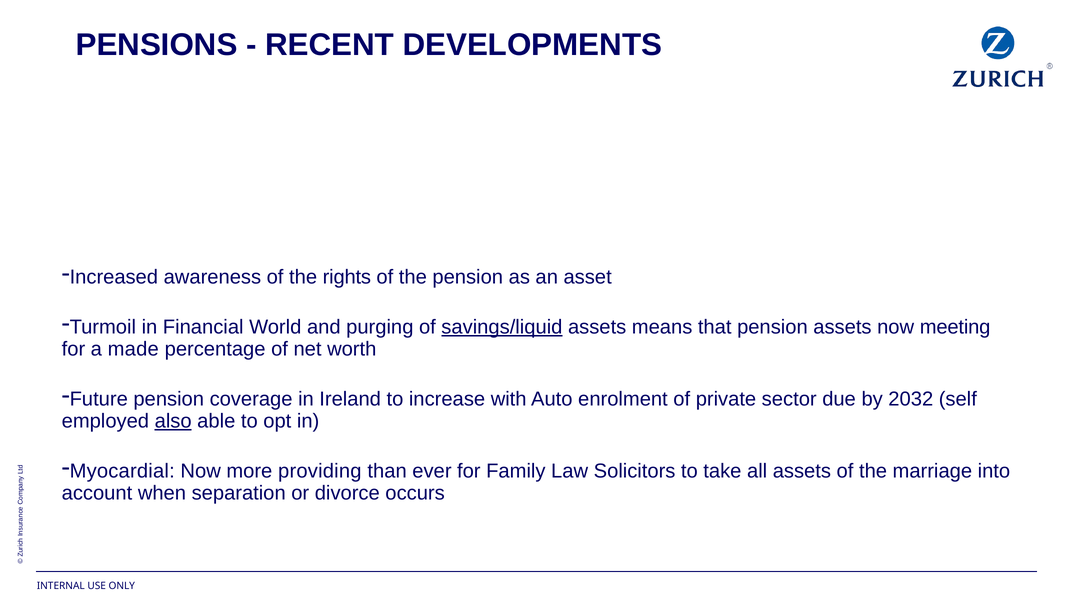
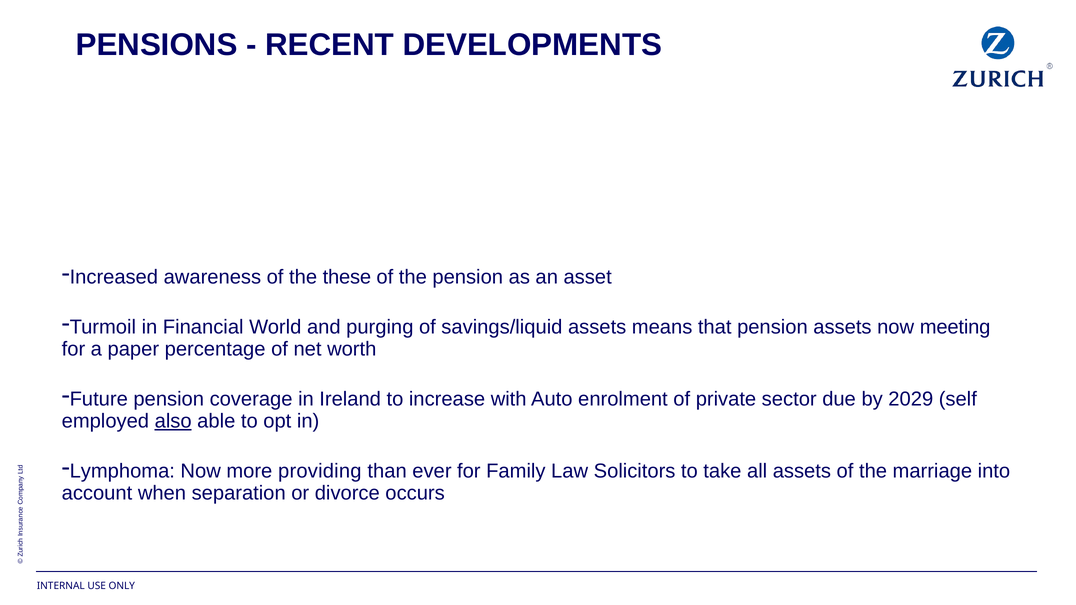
rights: rights -> these (347, 277)
savings/liquid underline: present -> none (502, 327)
made: made -> paper (133, 349)
2032: 2032 -> 2029 (911, 399)
Myocardial: Myocardial -> Lymphoma (122, 471)
